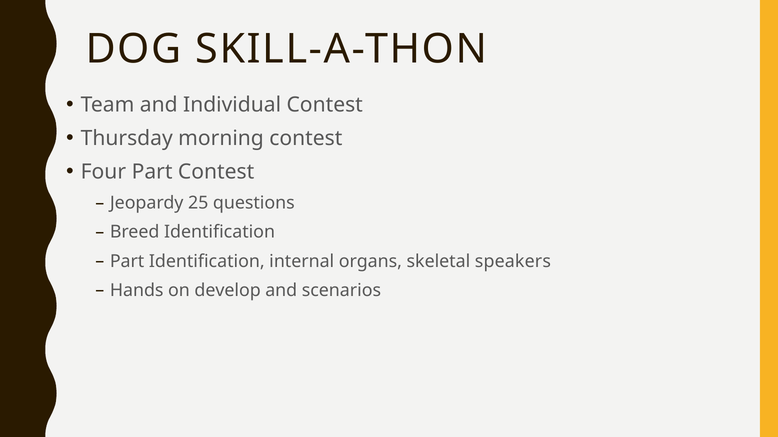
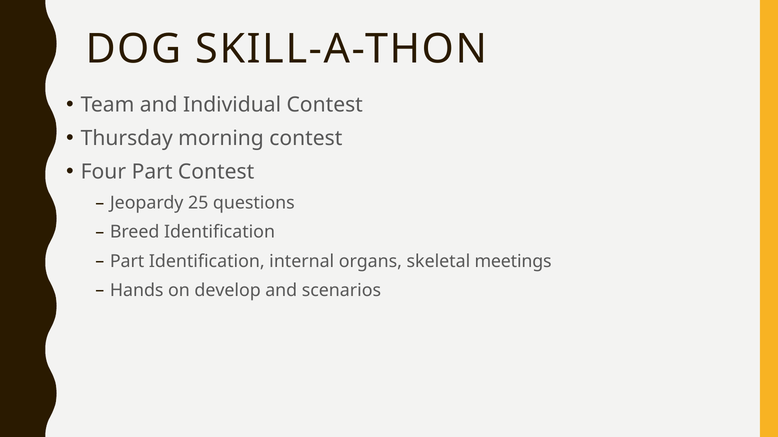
speakers: speakers -> meetings (513, 262)
